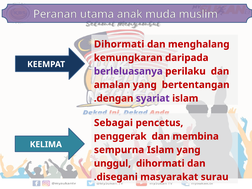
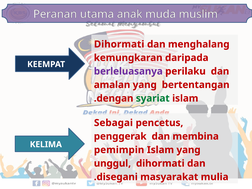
syariat colour: purple -> green (153, 98)
sempurna: sempurna -> pemimpin (119, 150)
surau: surau -> mulia (215, 177)
